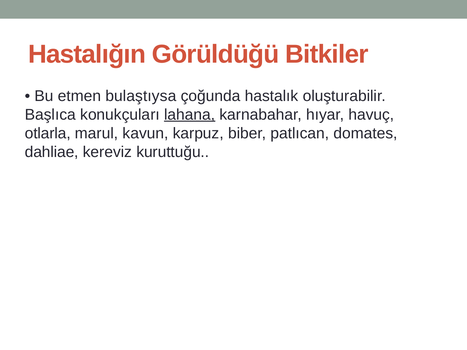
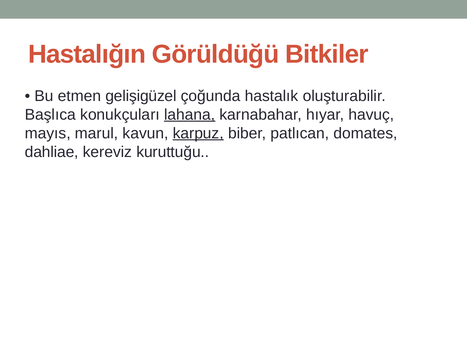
bulaştıysa: bulaştıysa -> gelişigüzel (141, 96)
otlarla: otlarla -> mayıs (48, 133)
karpuz underline: none -> present (198, 133)
